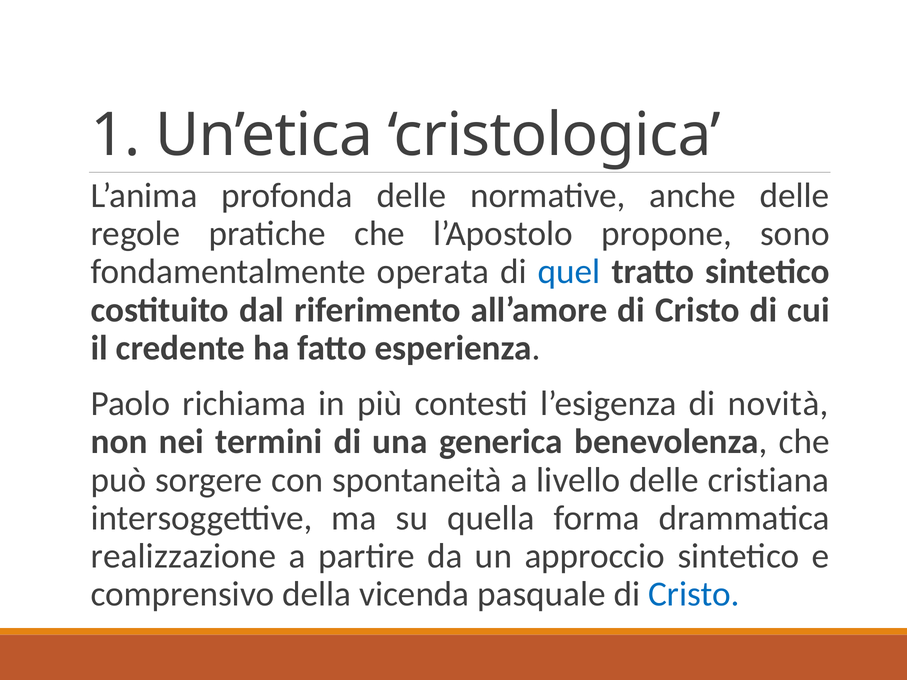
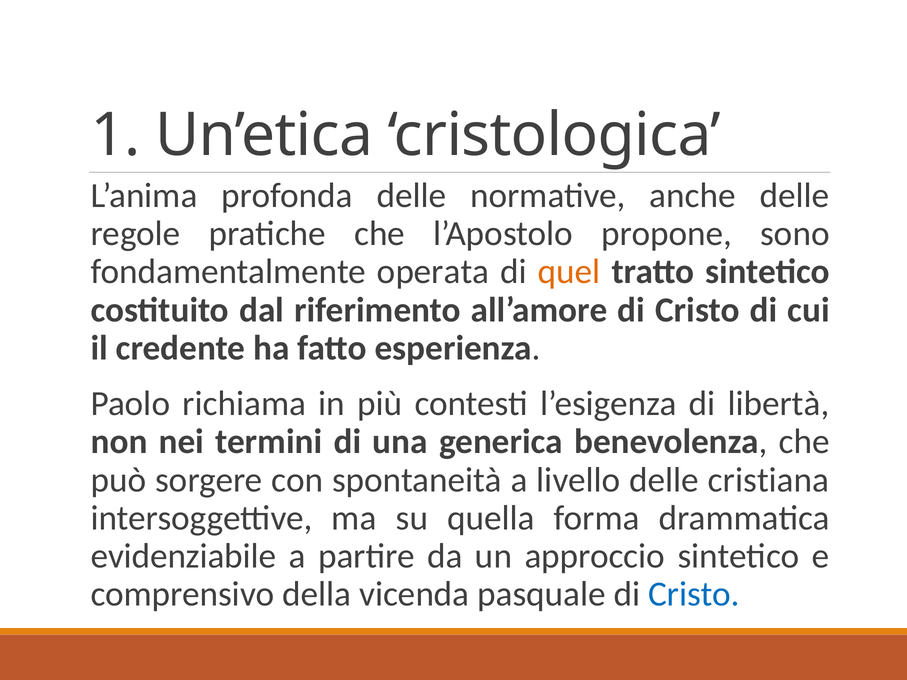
quel colour: blue -> orange (569, 272)
novità: novità -> libertà (778, 404)
realizzazione: realizzazione -> evidenziabile (184, 556)
